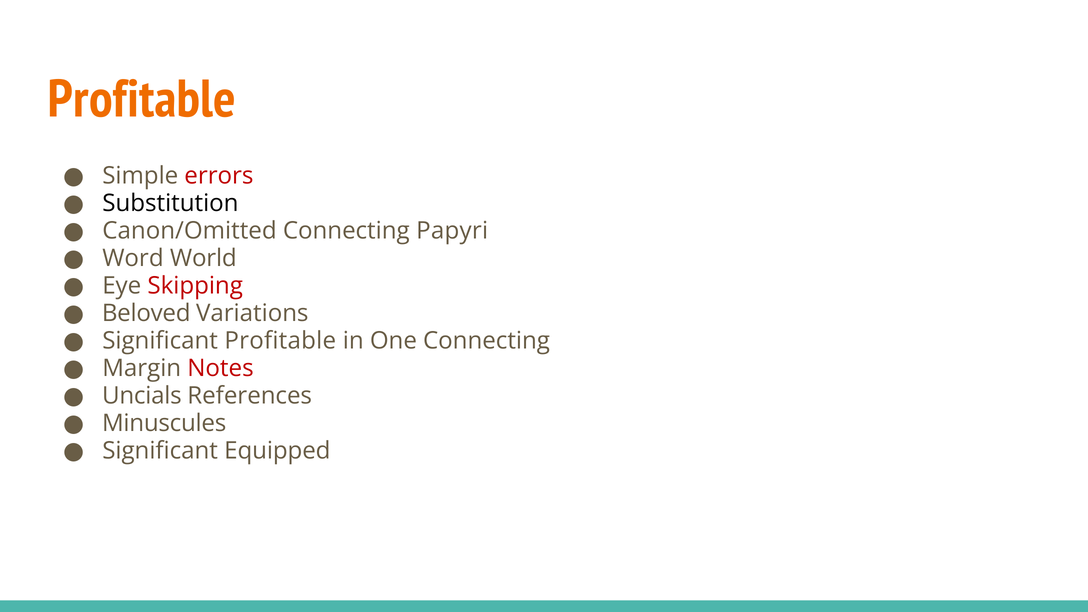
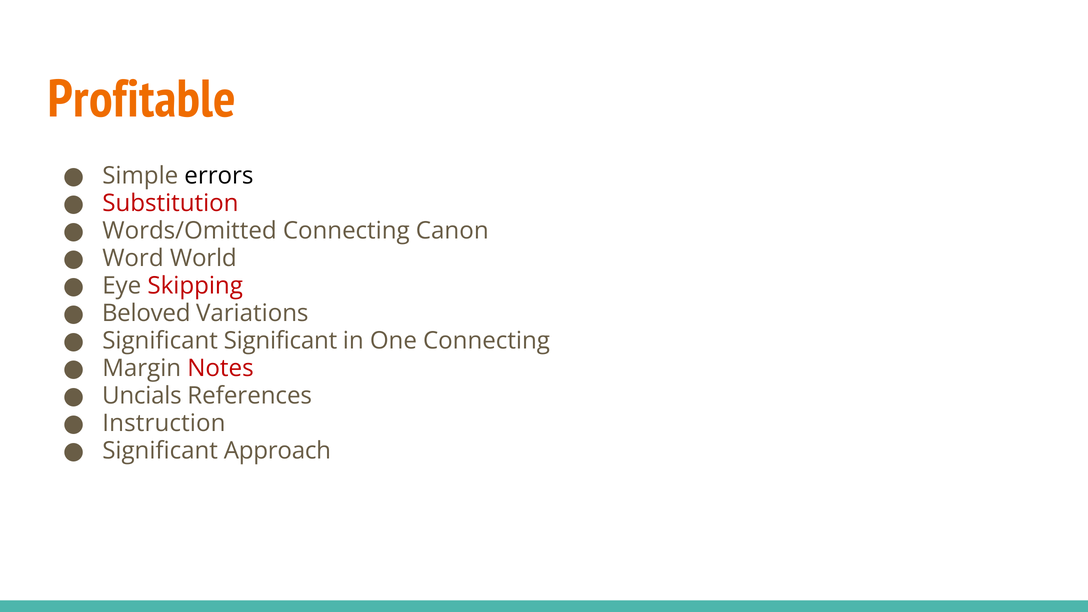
errors colour: red -> black (219, 176)
Substitution colour: black -> red (170, 203)
Canon/Omitted: Canon/Omitted -> Words/Omitted (190, 231)
Papyri: Papyri -> Canon (452, 231)
Significant Profitable: Profitable -> Significant (280, 341)
Minuscules: Minuscules -> Instruction (164, 423)
Equipped: Equipped -> Approach (277, 451)
